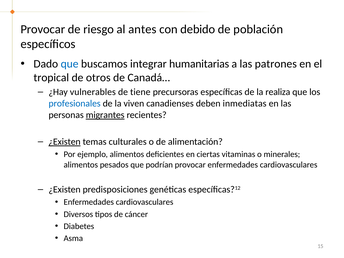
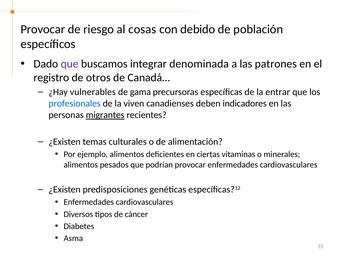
antes: antes -> cosas (142, 29)
que colour: blue -> purple (70, 64)
humanitarias: humanitarias -> denominada (199, 64)
tropical: tropical -> registro (51, 78)
tiene: tiene -> gama (140, 92)
realiza: realiza -> entrar (278, 92)
inmediatas: inmediatas -> indicadores (245, 104)
¿Existen underline: present -> none (65, 142)
